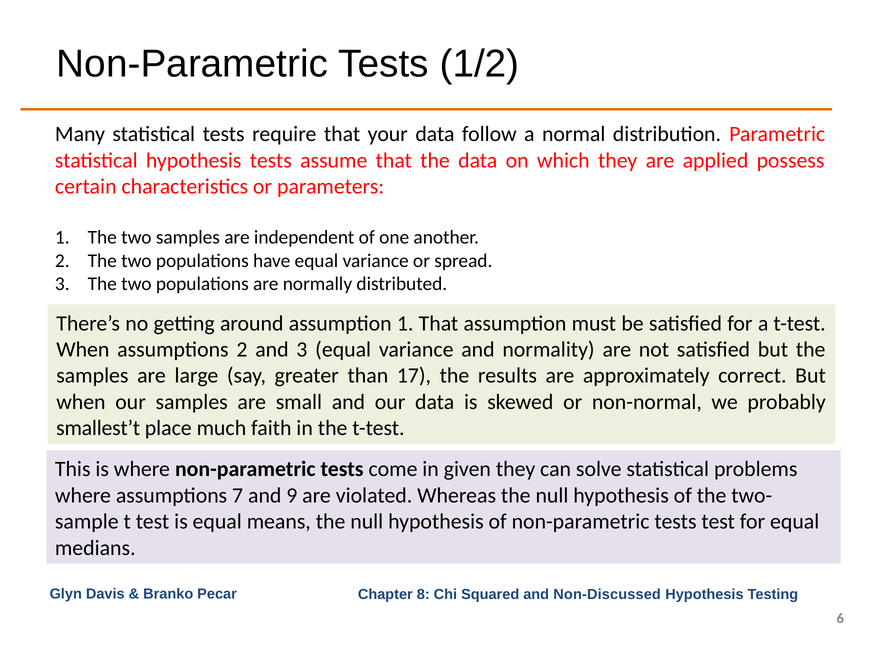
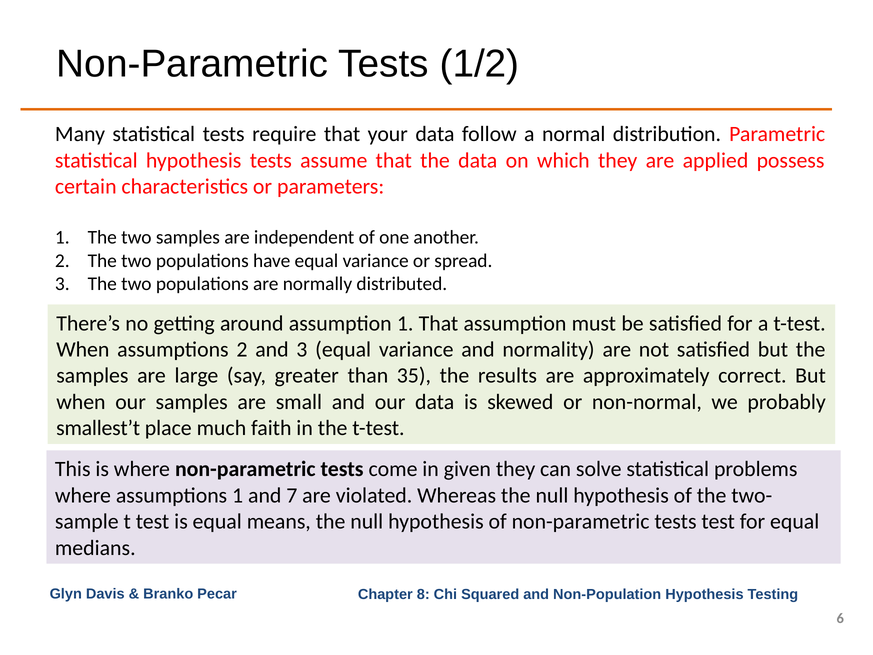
17: 17 -> 35 (414, 376)
assumptions 7: 7 -> 1 (238, 495)
9: 9 -> 7 (292, 495)
Non-Discussed: Non-Discussed -> Non-Population (607, 594)
